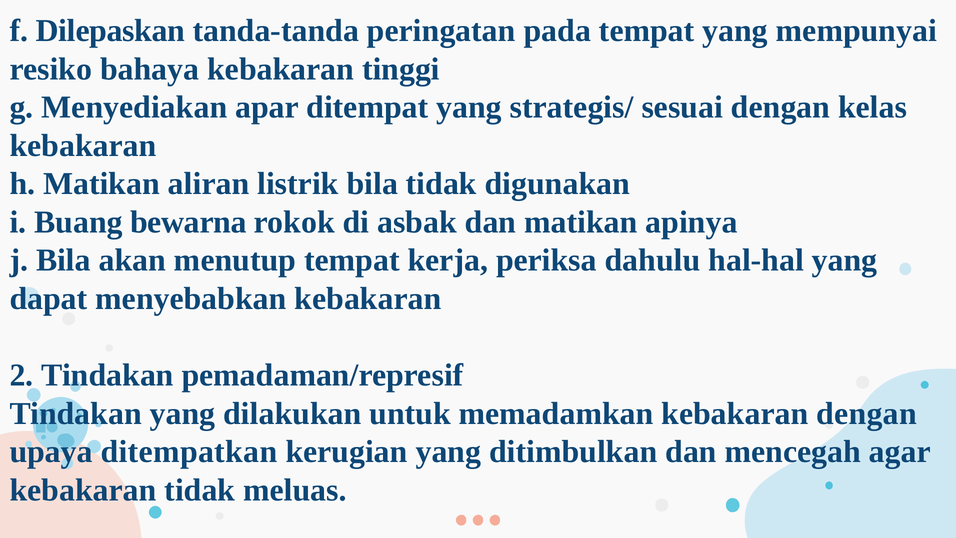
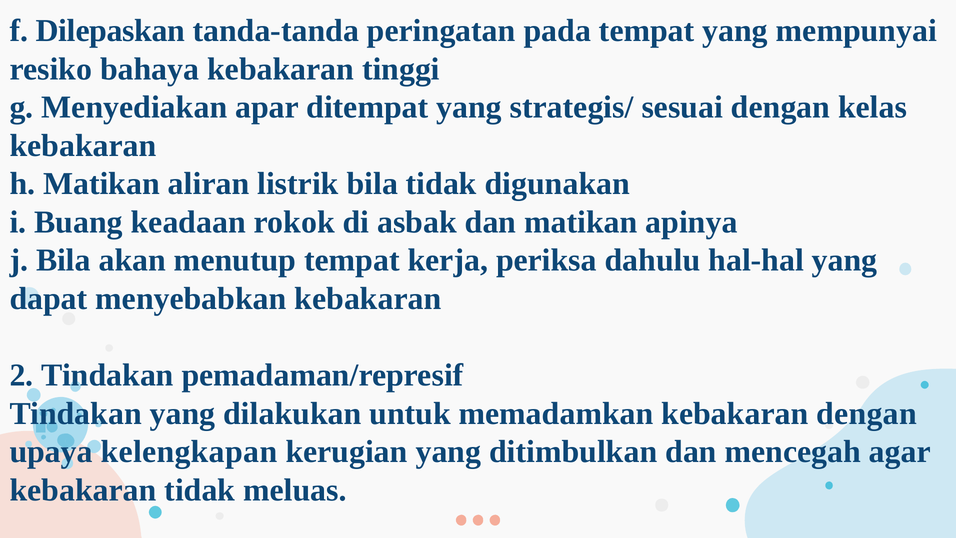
bewarna: bewarna -> keadaan (188, 222)
ditempatkan: ditempatkan -> kelengkapan (189, 452)
